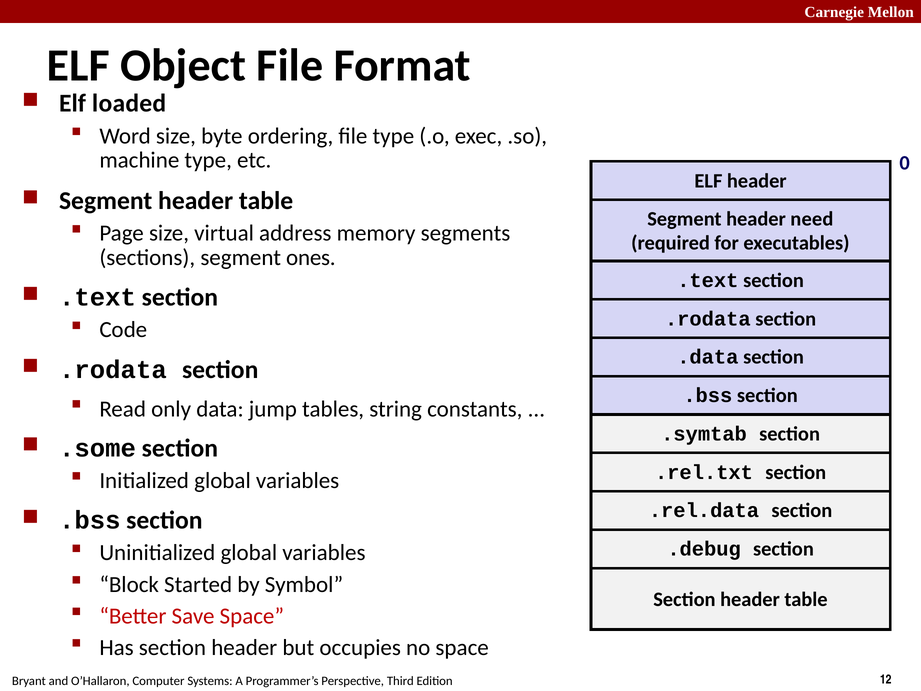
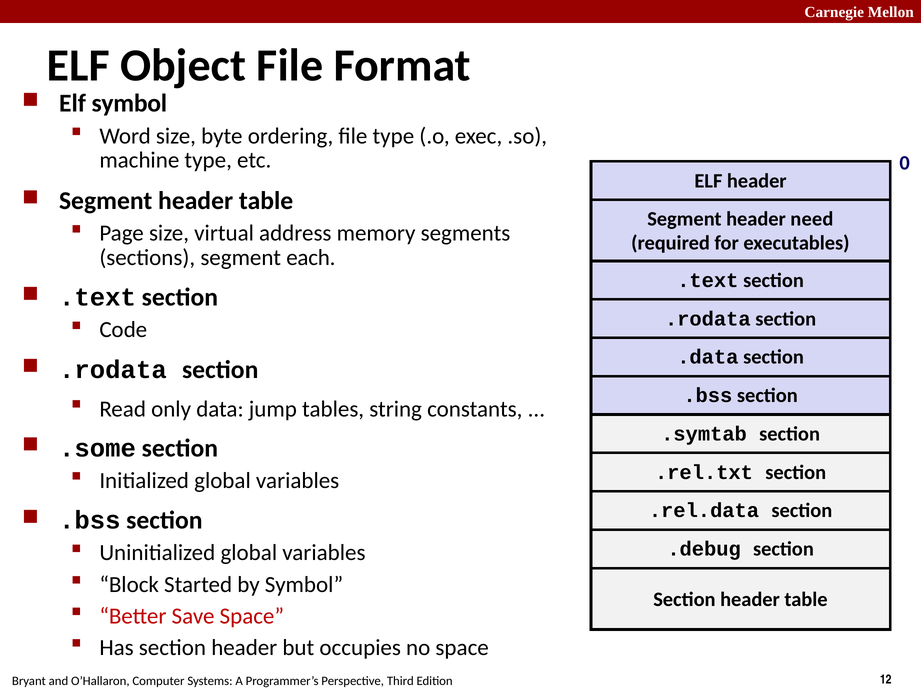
Elf loaded: loaded -> symbol (129, 103)
ones: ones -> each (311, 258)
